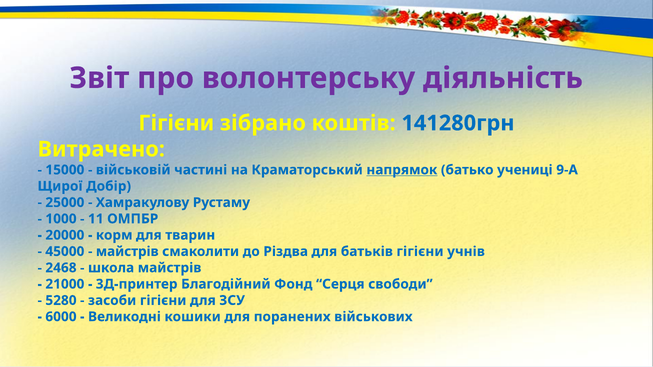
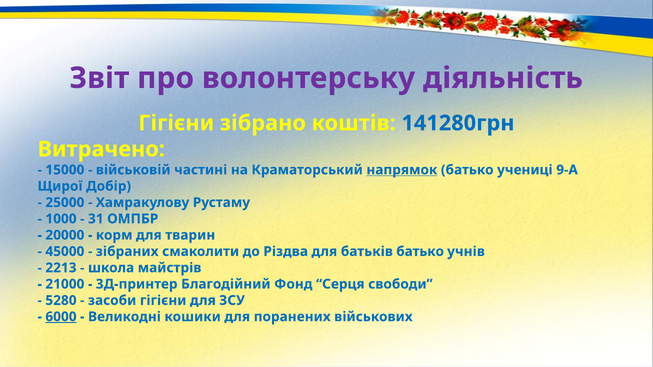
11: 11 -> 31 (96, 219)
майстрів: майстрів -> зібраних (127, 252)
батьків гігієни: гігієни -> батько (420, 252)
2468: 2468 -> 2213 (61, 268)
6000 underline: none -> present (61, 317)
